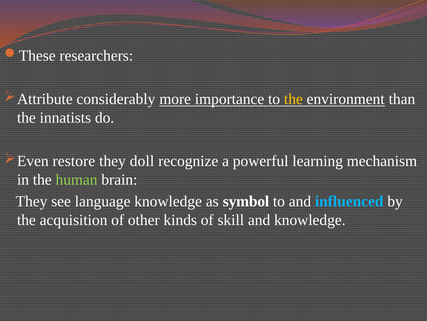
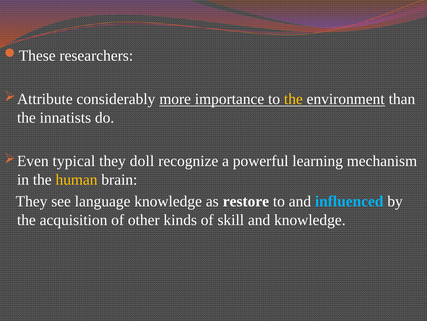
restore: restore -> typical (74, 161)
human colour: light green -> yellow (77, 179)
symbol: symbol -> restore (246, 201)
